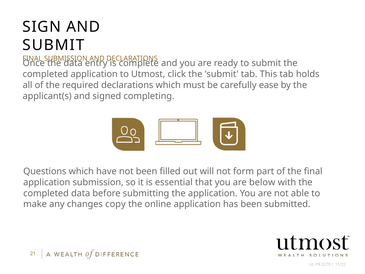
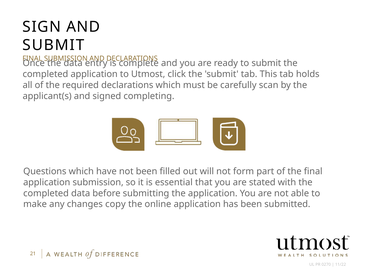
ease: ease -> scan (269, 85)
below: below -> stated (262, 182)
